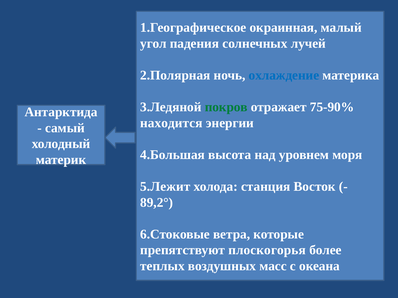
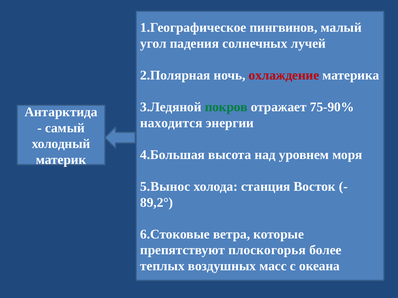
окраинная: окраинная -> пингвинов (284, 28)
охлаждение colour: blue -> red (284, 75)
5.Лежит: 5.Лежит -> 5.Вынос (165, 187)
